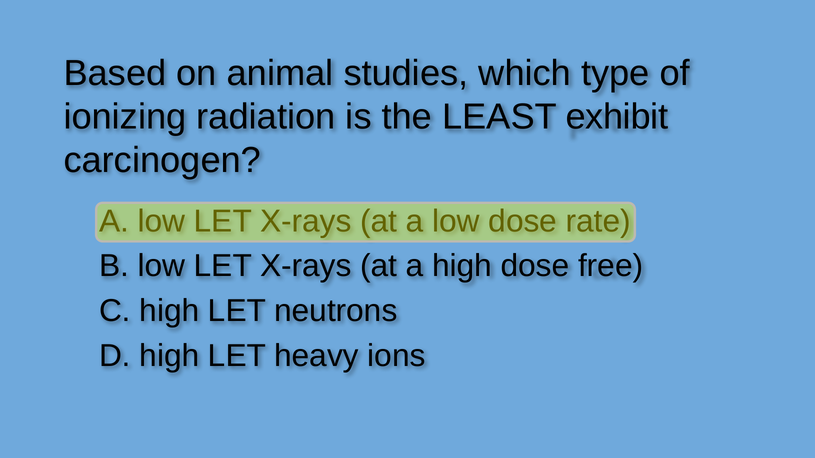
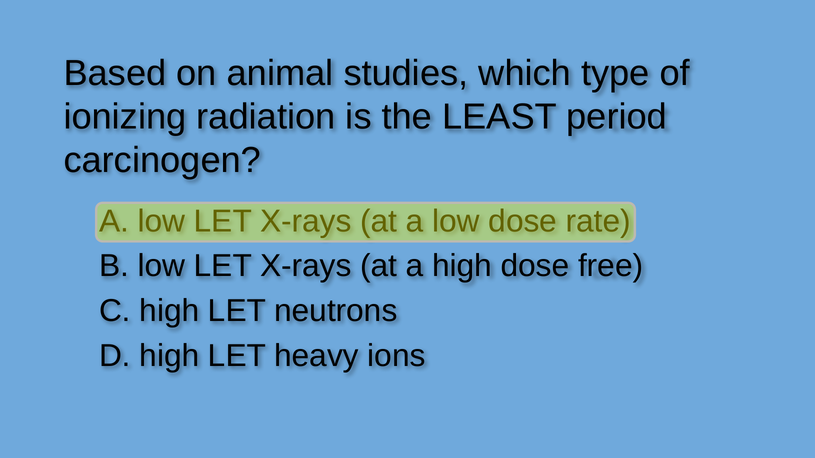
exhibit: exhibit -> period (617, 117)
